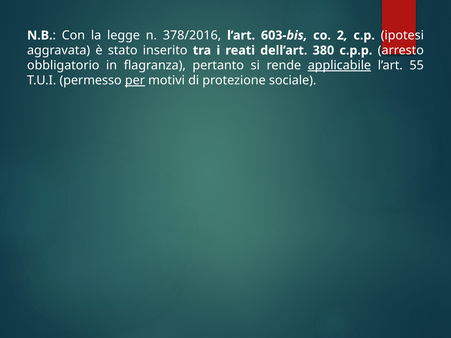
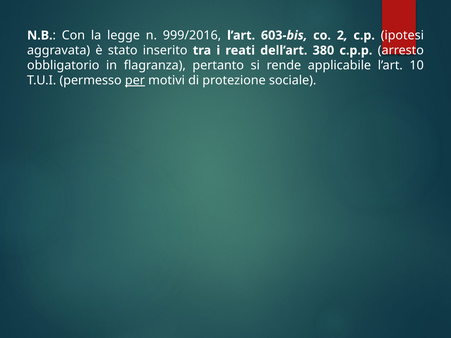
378/2016: 378/2016 -> 999/2016 (192, 35)
applicabile underline: present -> none (339, 65)
55: 55 -> 10 (417, 65)
